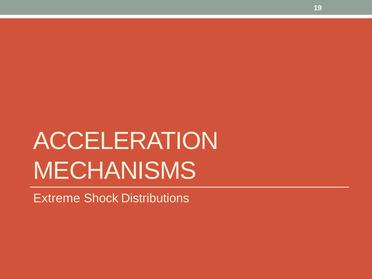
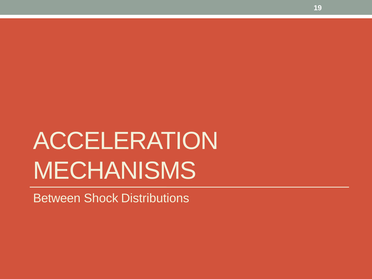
Extreme: Extreme -> Between (57, 198)
